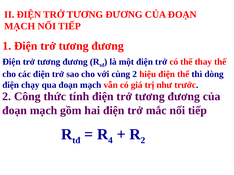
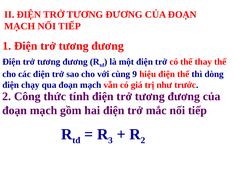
cùng 2: 2 -> 9 (135, 74)
4: 4 -> 3 (111, 141)
